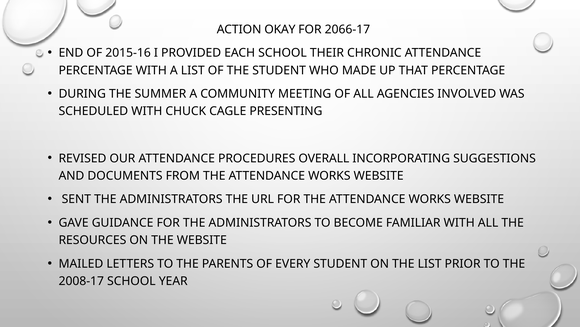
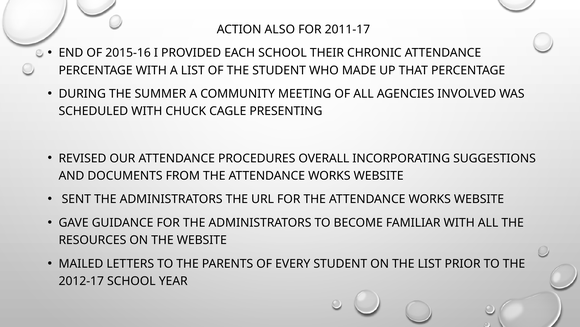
OKAY: OKAY -> ALSO (280, 29)
2066-17: 2066-17 -> 2011-17 (347, 29)
2008-17: 2008-17 -> 2012-17 (81, 281)
